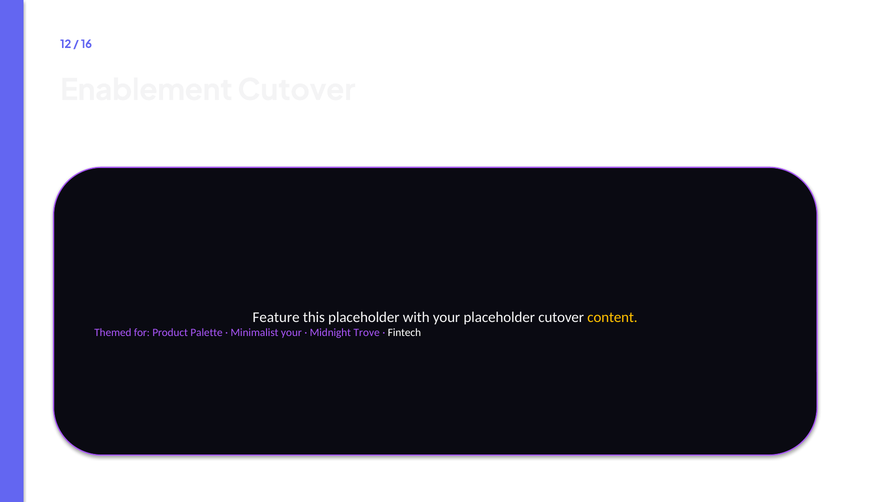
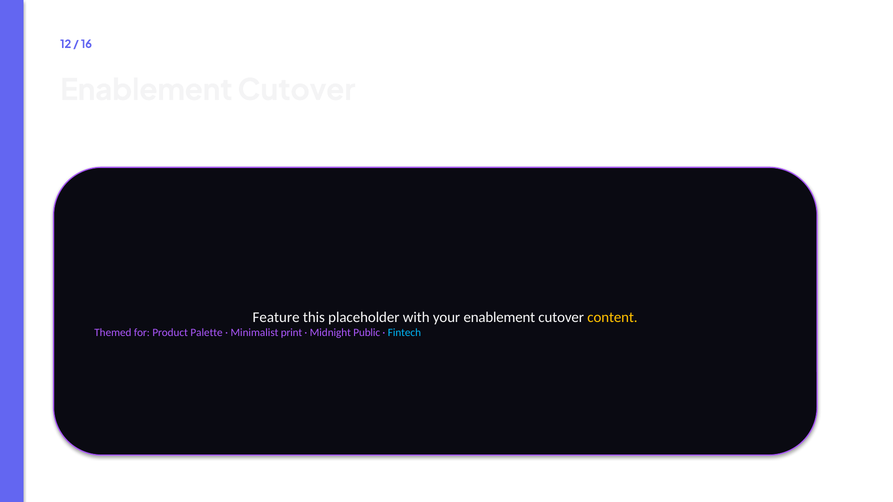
your placeholder: placeholder -> enablement (499, 317)
Minimalist your: your -> print (291, 333)
Trove: Trove -> Public (367, 333)
Fintech colour: white -> light blue (404, 333)
